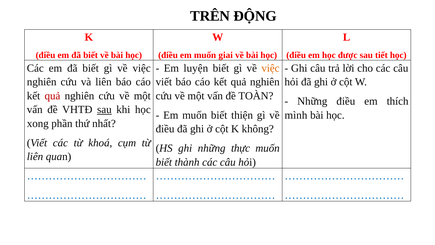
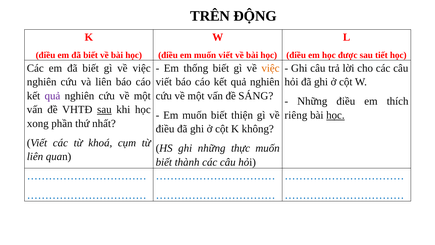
muốn giai: giai -> viết (226, 55)
luyện: luyện -> thống (196, 68)
quả colour: red -> purple (52, 96)
TOÀN: TOÀN -> SÁNG (256, 96)
mình: mình -> riêng (296, 115)
học underline: none -> present (335, 115)
